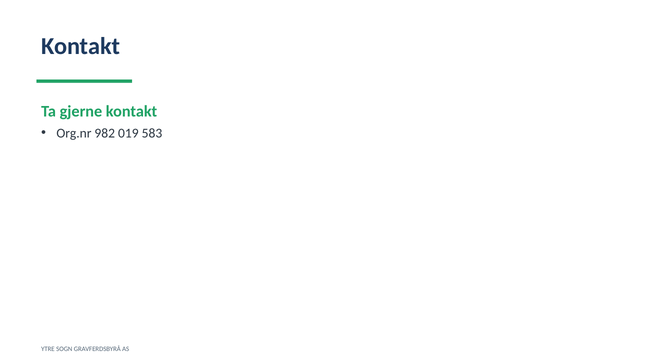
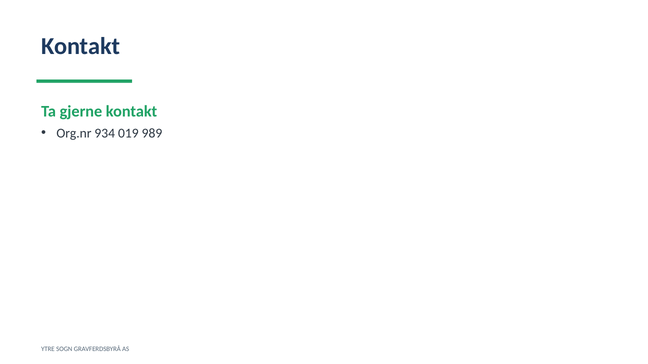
982: 982 -> 934 (105, 133)
583: 583 -> 989 (152, 133)
